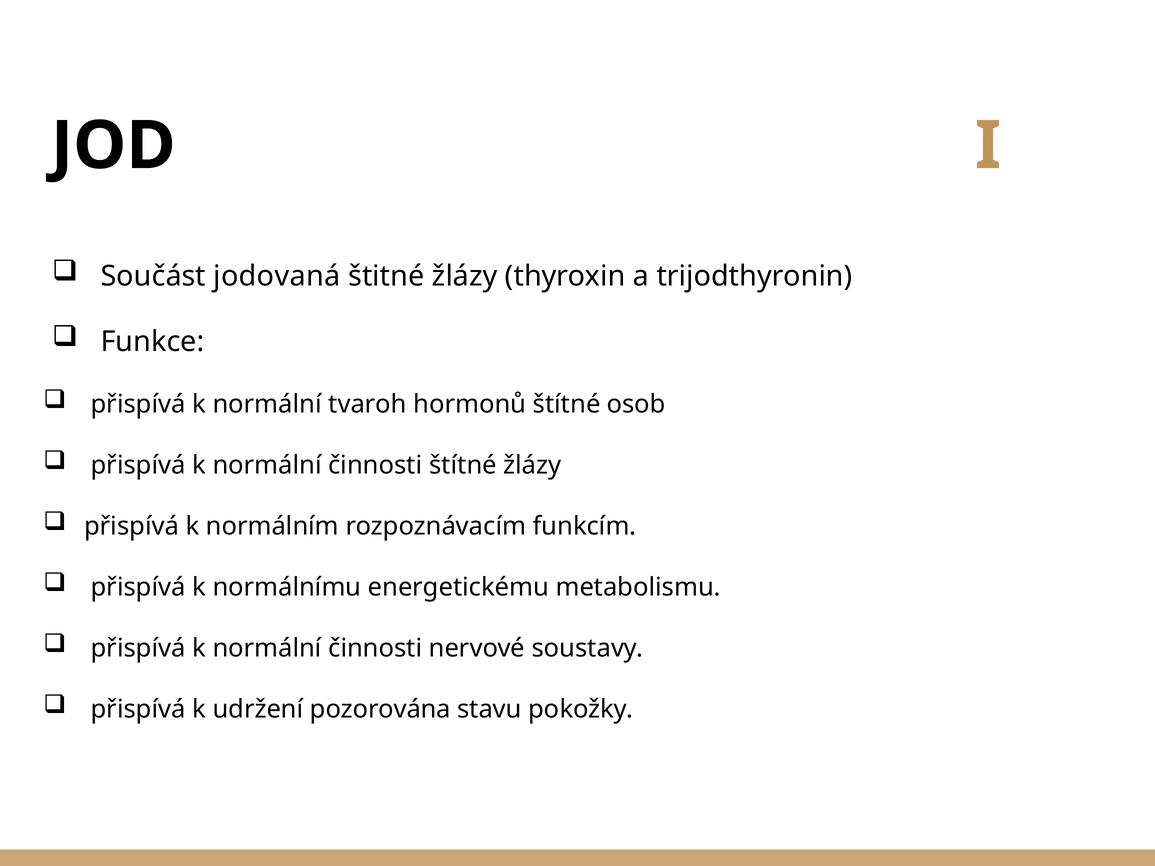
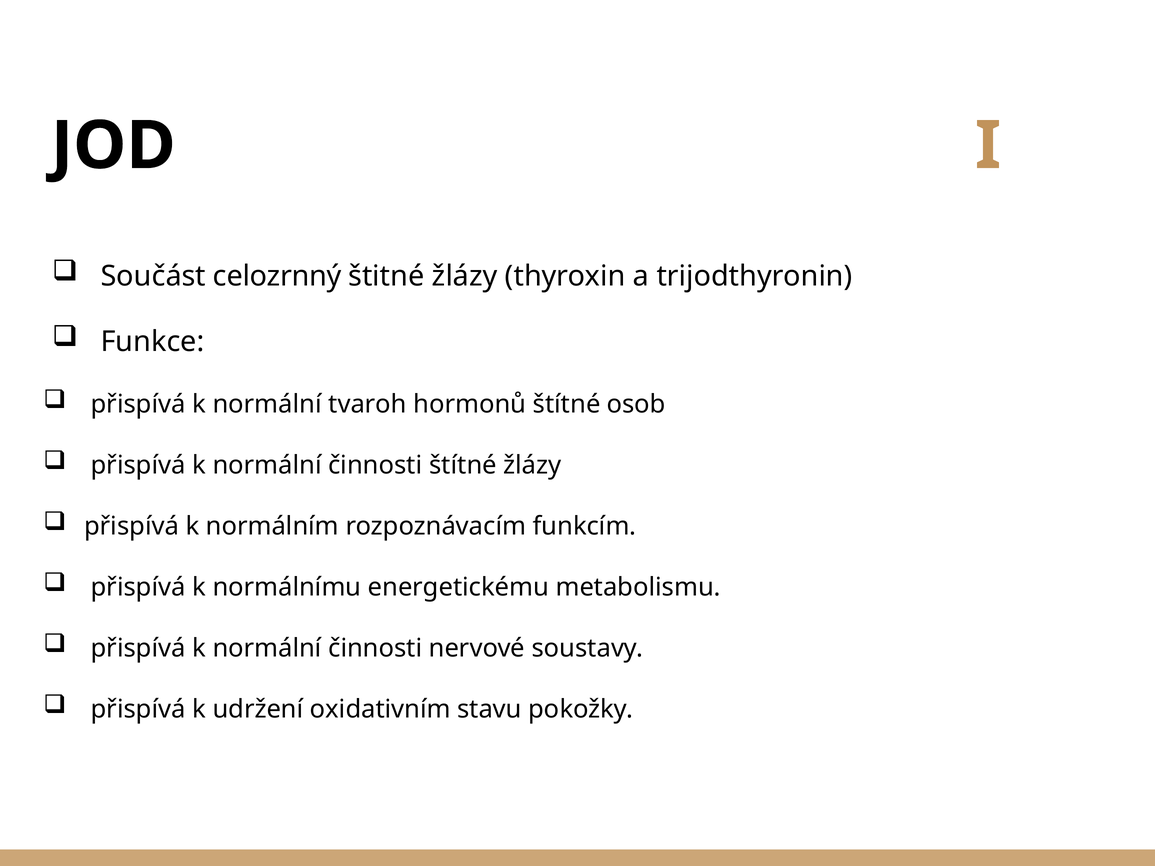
jodovaná: jodovaná -> celozrnný (277, 276)
pozorována: pozorována -> oxidativním (380, 709)
